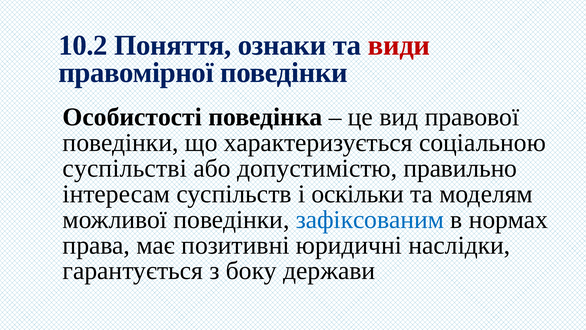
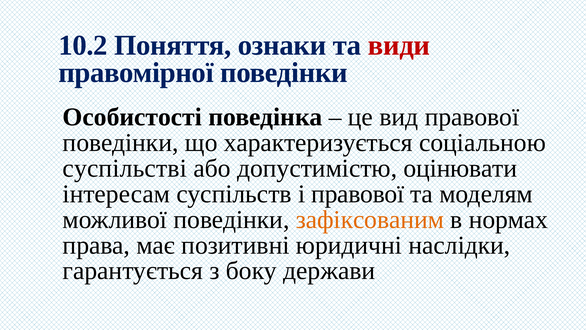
правильно: правильно -> оцінювати (460, 168)
і оскільки: оскільки -> правової (358, 194)
зафіксованим colour: blue -> orange (370, 219)
